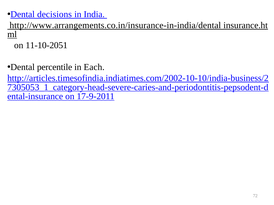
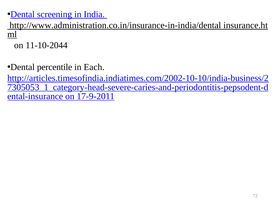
decisions: decisions -> screening (55, 14)
http://www.arrangements.co.in/insurance-in-india/dental: http://www.arrangements.co.in/insurance-in-india/dental -> http://www.administration.co.in/insurance-in-india/dental (115, 25)
11-10-2051: 11-10-2051 -> 11-10-2044 (47, 45)
